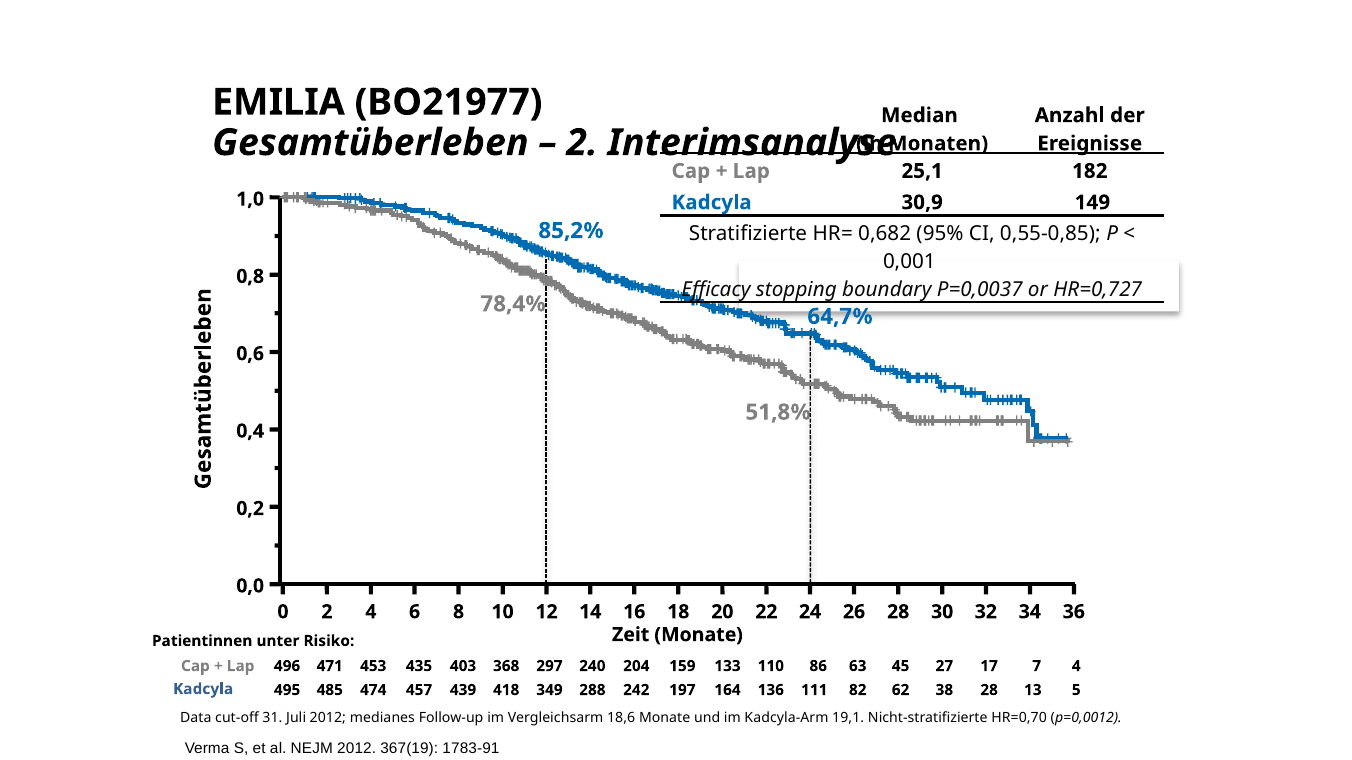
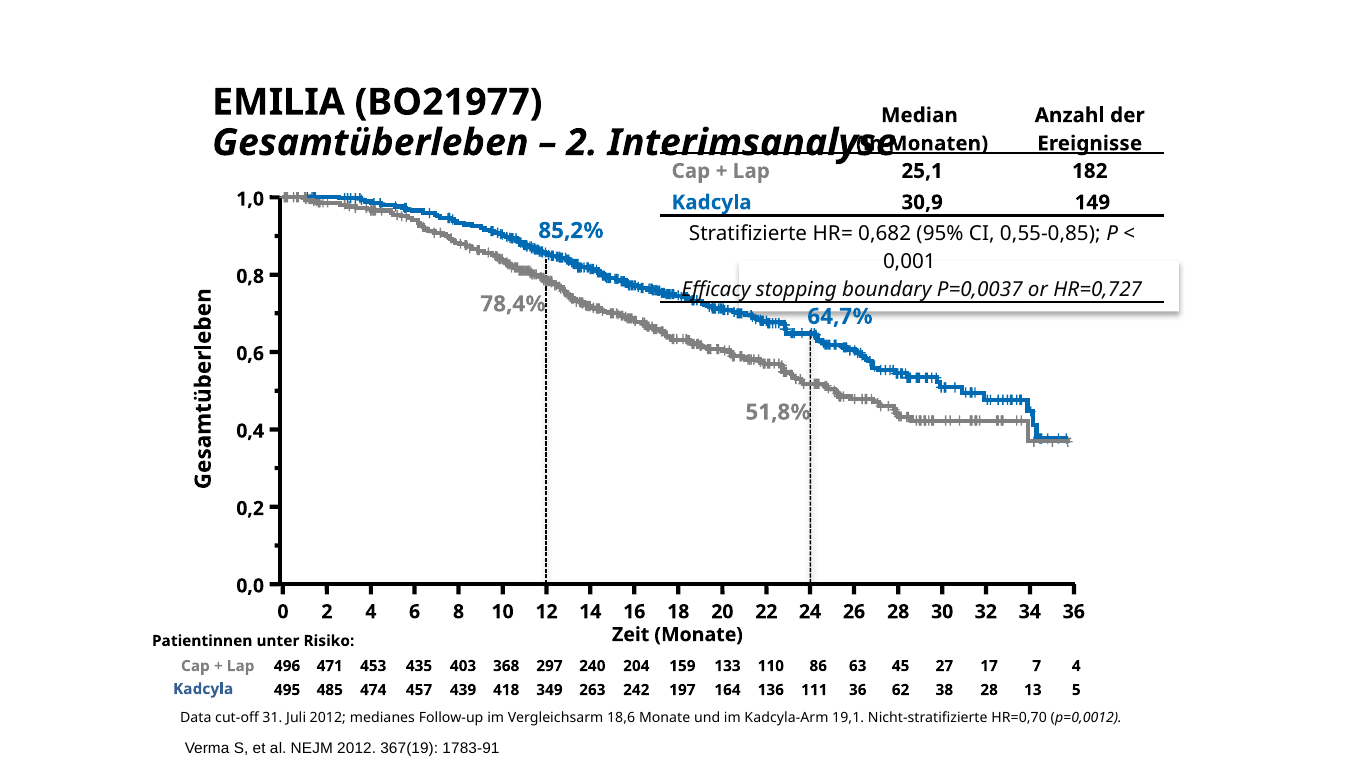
288: 288 -> 263 (592, 690)
111 82: 82 -> 36 (858, 690)
